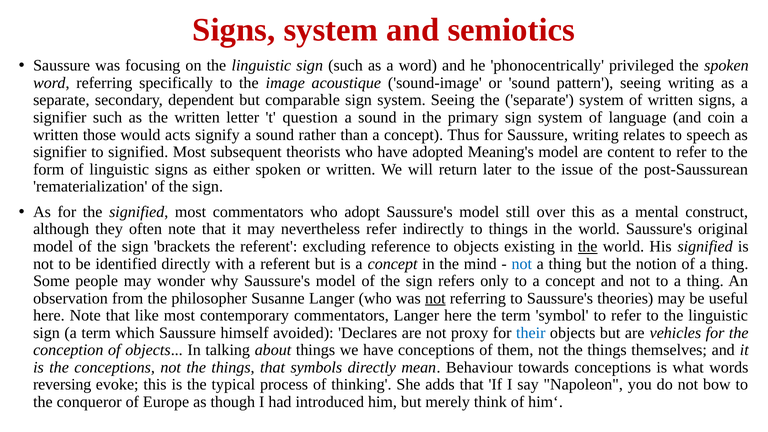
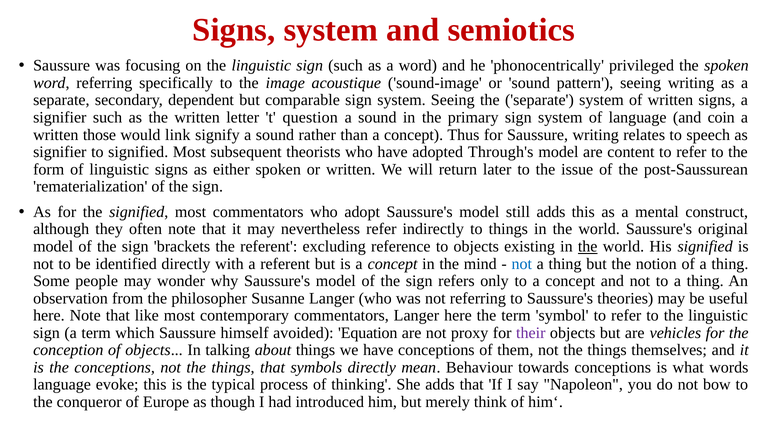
acts: acts -> link (178, 135)
Meaning's: Meaning's -> Through's (501, 152)
still over: over -> adds (551, 212)
not underline: present -> none (435, 298)
Declares: Declares -> Equation (368, 333)
their colour: blue -> purple (531, 333)
reversing: reversing -> language (62, 385)
